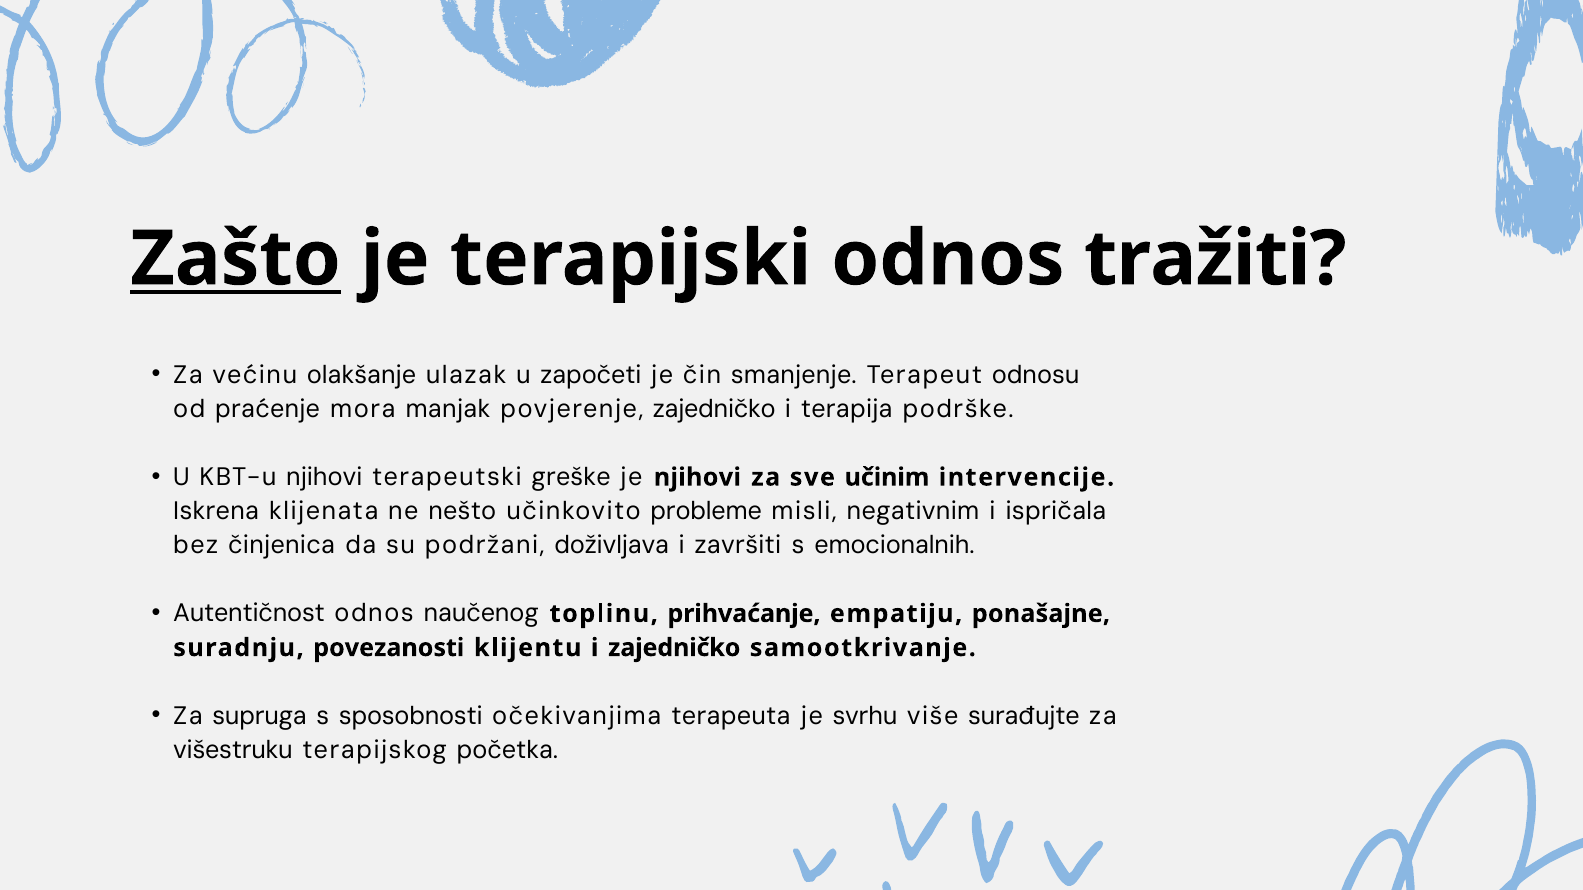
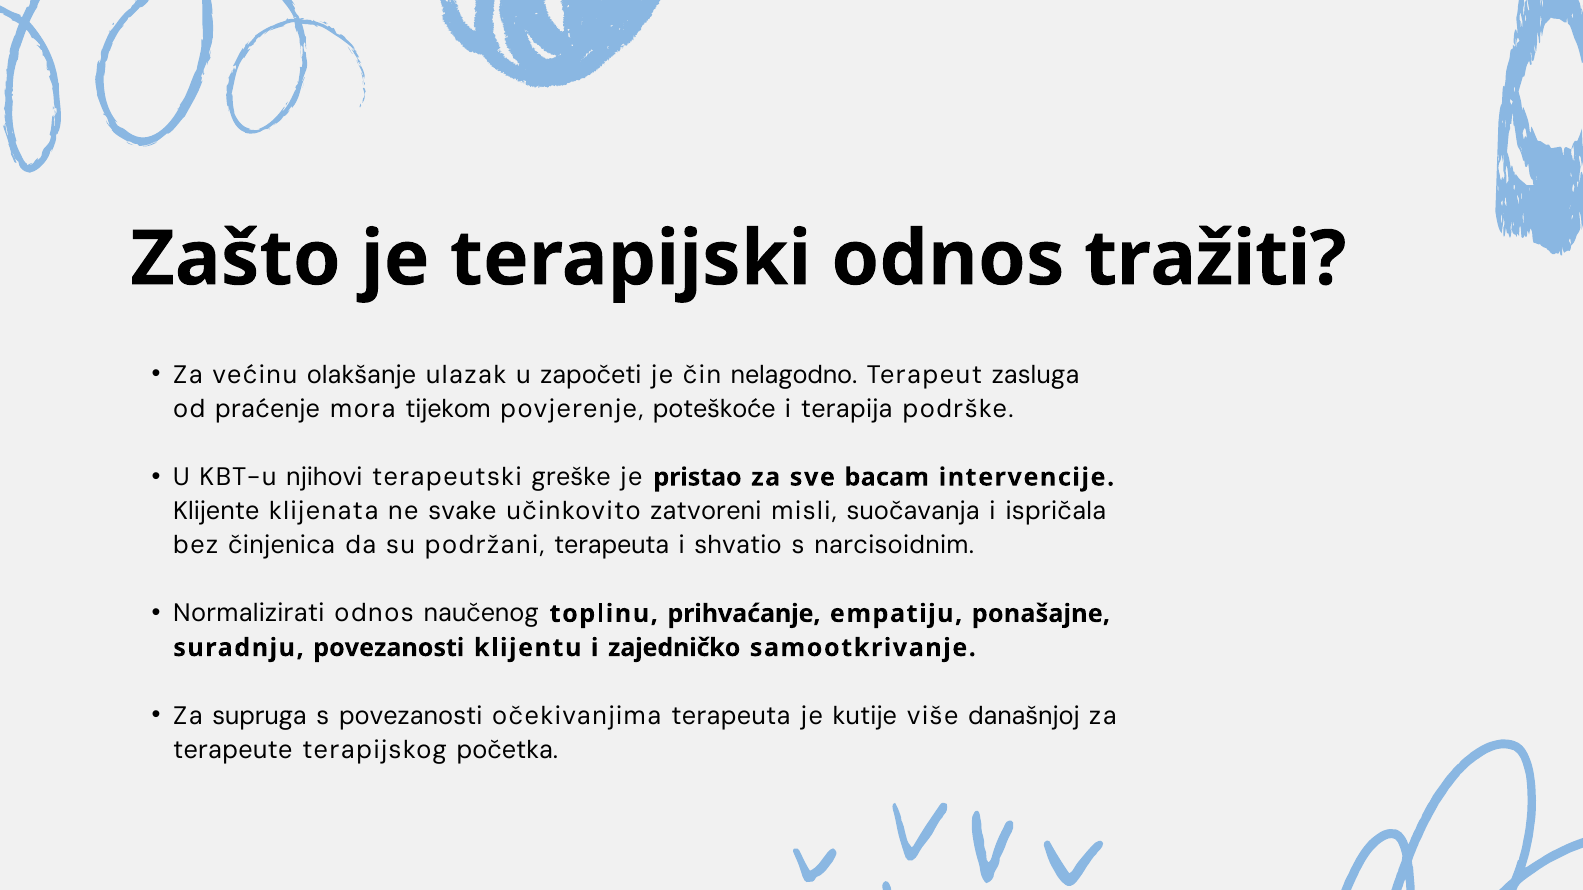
Zašto underline: present -> none (236, 259)
smanjenje: smanjenje -> nelagodno (794, 375)
odnosu: odnosu -> zasluga (1036, 375)
manjak: manjak -> tijekom (448, 409)
povjerenje zajedničko: zajedničko -> poteškoće (714, 409)
je njihovi: njihovi -> pristao (698, 477)
učinim: učinim -> bacam (887, 477)
Iskrena: Iskrena -> Klijente (216, 512)
nešto: nešto -> svake (462, 512)
probleme: probleme -> zatvoreni (706, 512)
negativnim: negativnim -> suočavanja (913, 512)
podržani doživljava: doživljava -> terapeuta (612, 546)
završiti: završiti -> shvatio (738, 546)
emocionalnih: emocionalnih -> narcisoidnim (894, 546)
Autentičnost: Autentičnost -> Normalizirati (249, 614)
s sposobnosti: sposobnosti -> povezanosti (411, 716)
svrhu: svrhu -> kutije (865, 716)
surađujte: surađujte -> današnjoj (1024, 716)
višestruku: višestruku -> terapeute (233, 750)
